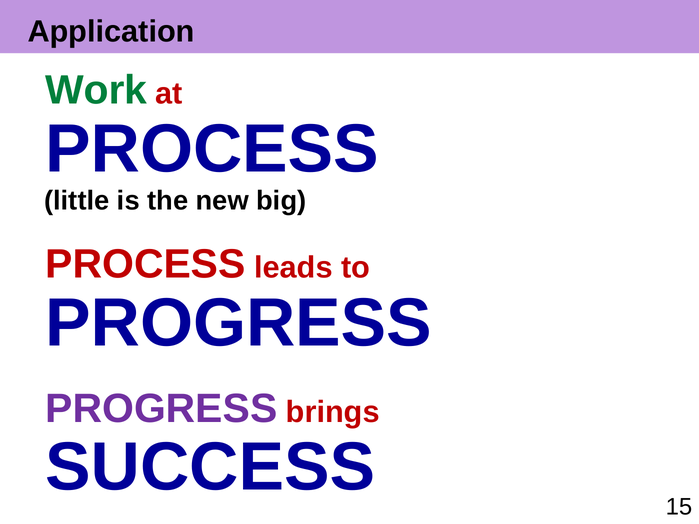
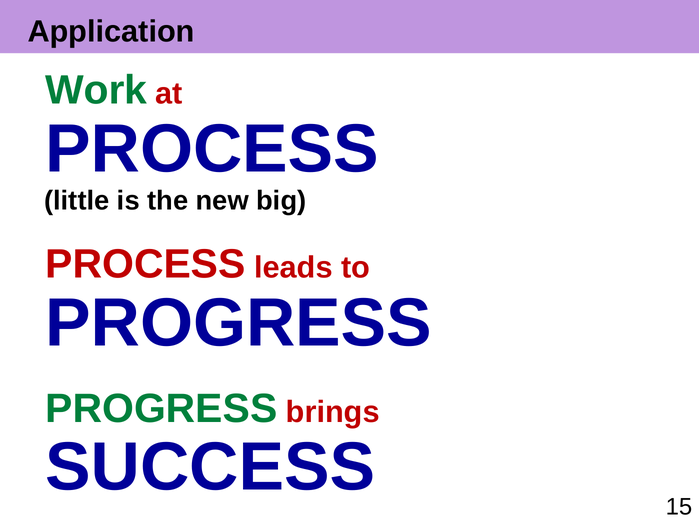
PROGRESS colour: purple -> green (161, 409)
